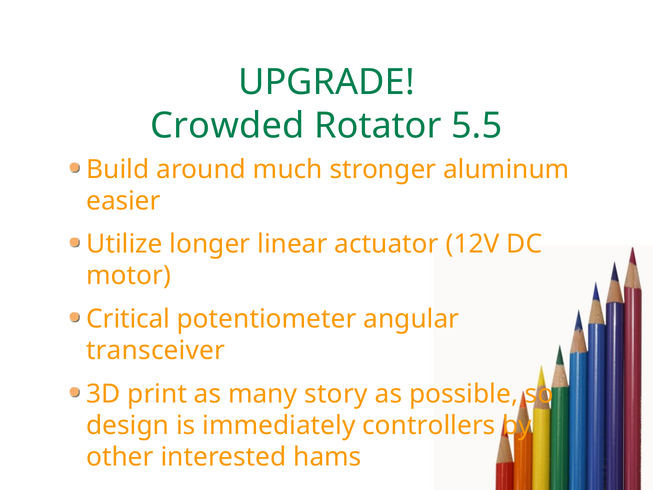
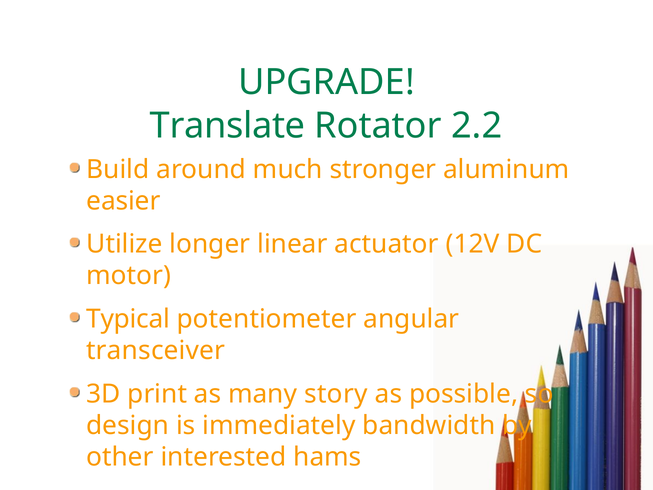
Crowded: Crowded -> Translate (228, 126)
5.5: 5.5 -> 2.2 (477, 126)
Critical: Critical -> Typical (128, 319)
controllers: controllers -> bandwidth (429, 425)
